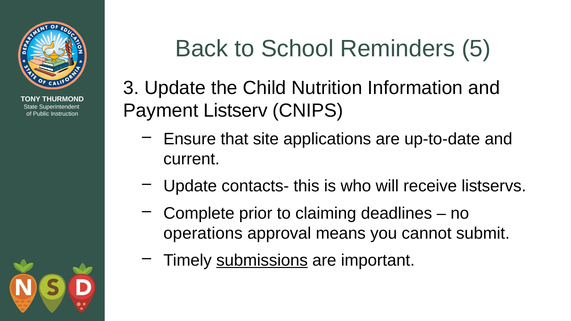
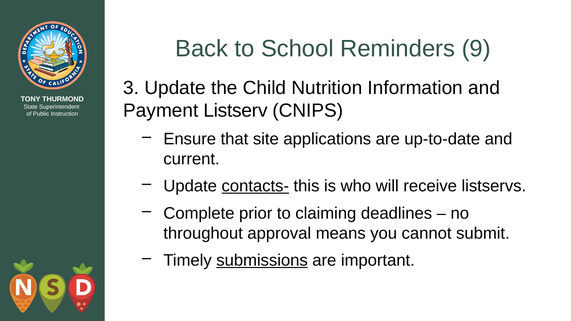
5: 5 -> 9 (476, 49)
contacts- underline: none -> present (255, 186)
operations: operations -> throughout (203, 233)
